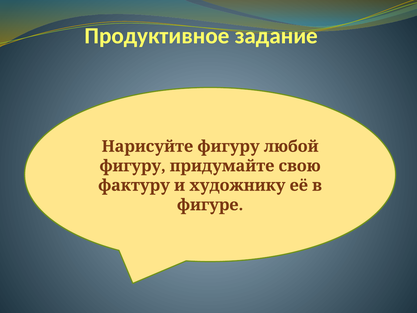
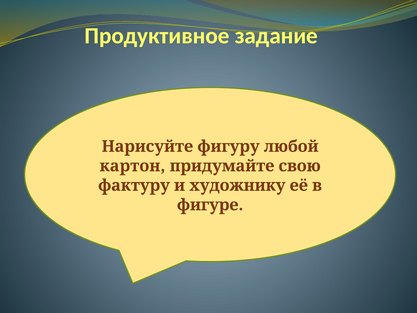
фигуру: фигуру -> картон (132, 166)
